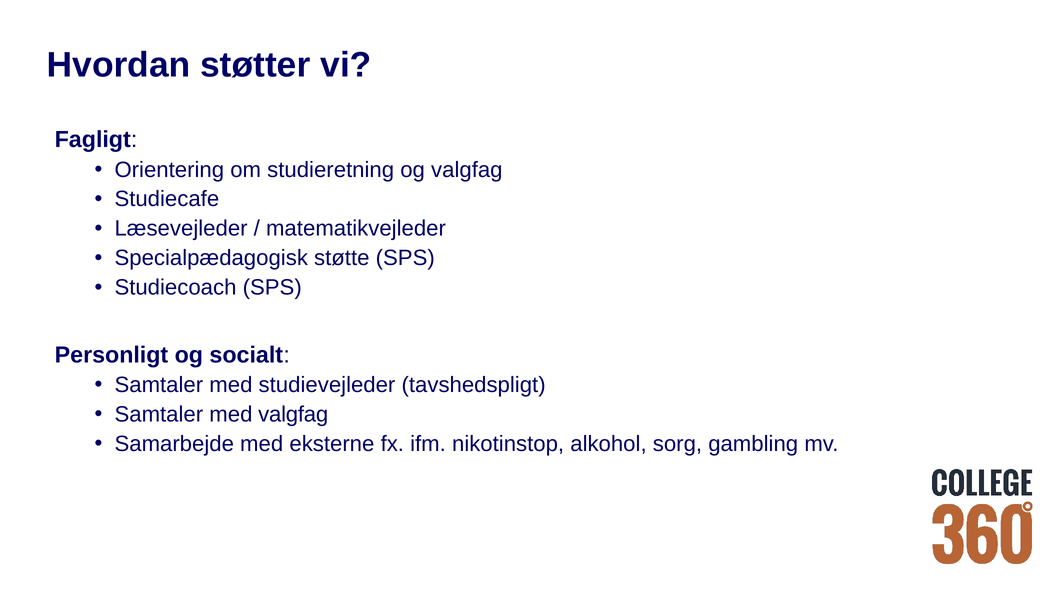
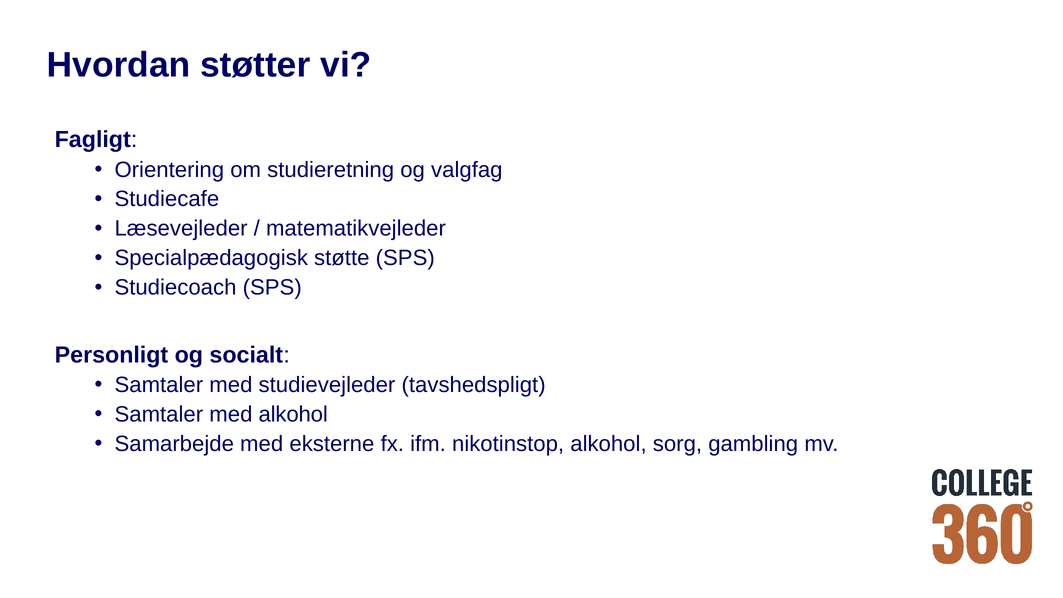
med valgfag: valgfag -> alkohol (293, 415)
